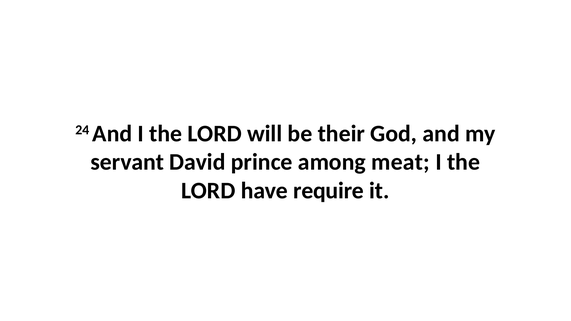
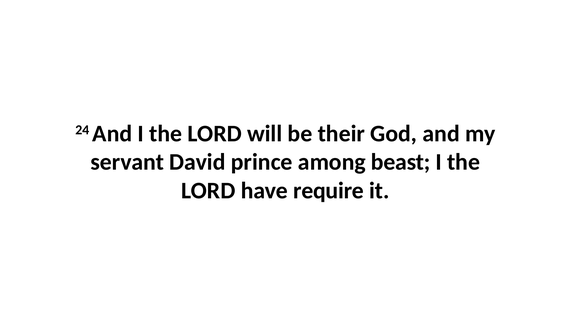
meat: meat -> beast (401, 162)
